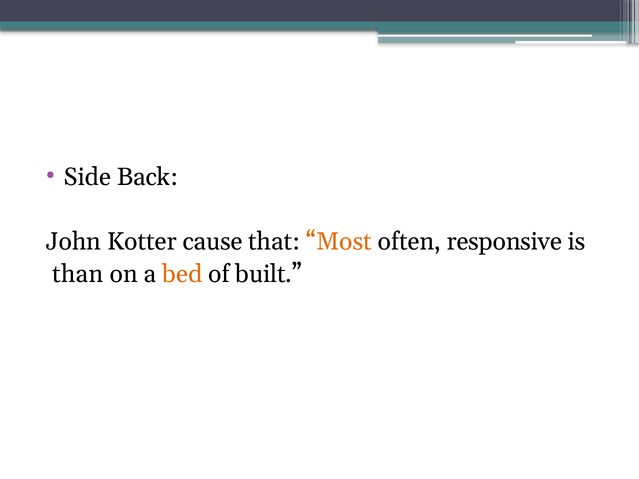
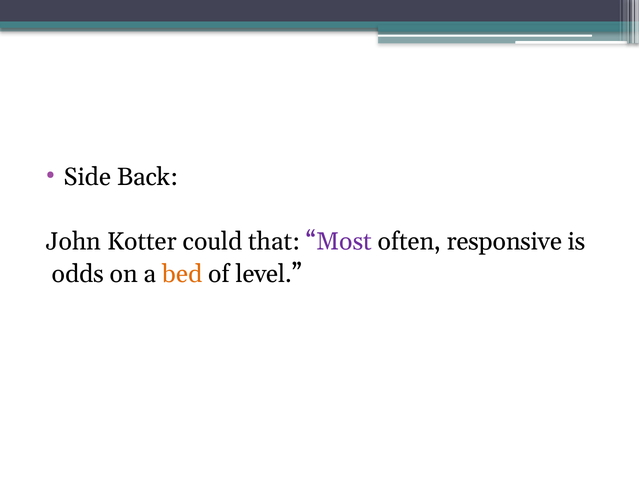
cause: cause -> could (213, 242)
Most colour: orange -> purple (339, 242)
than: than -> odds (78, 274)
built: built -> level (269, 274)
